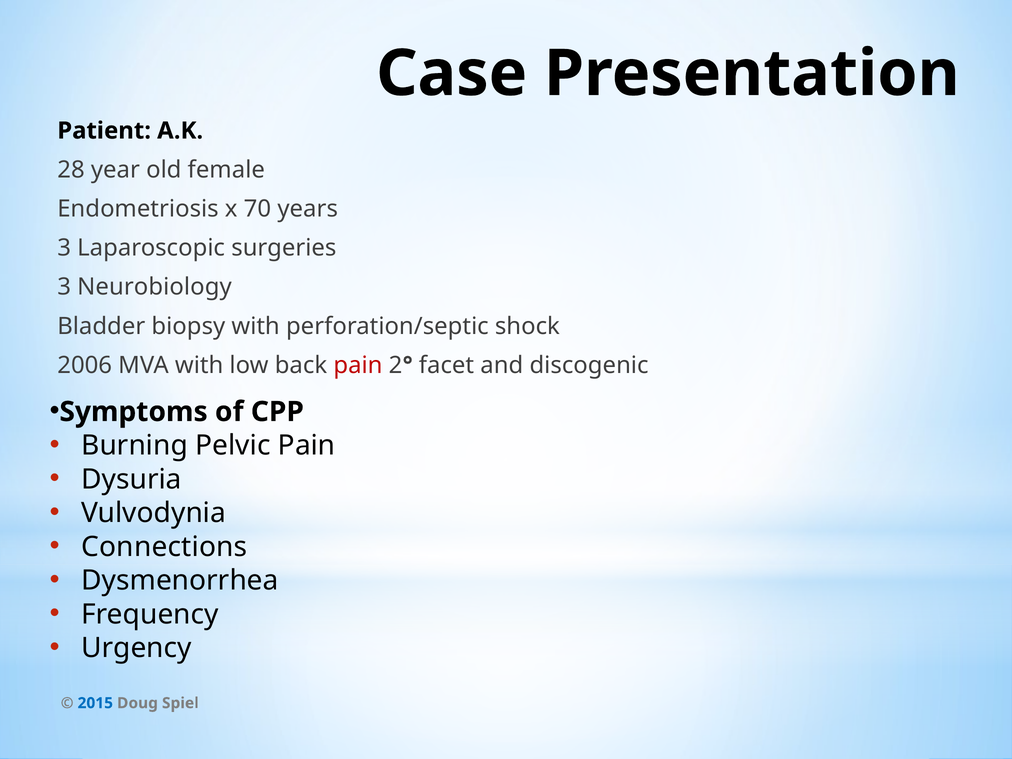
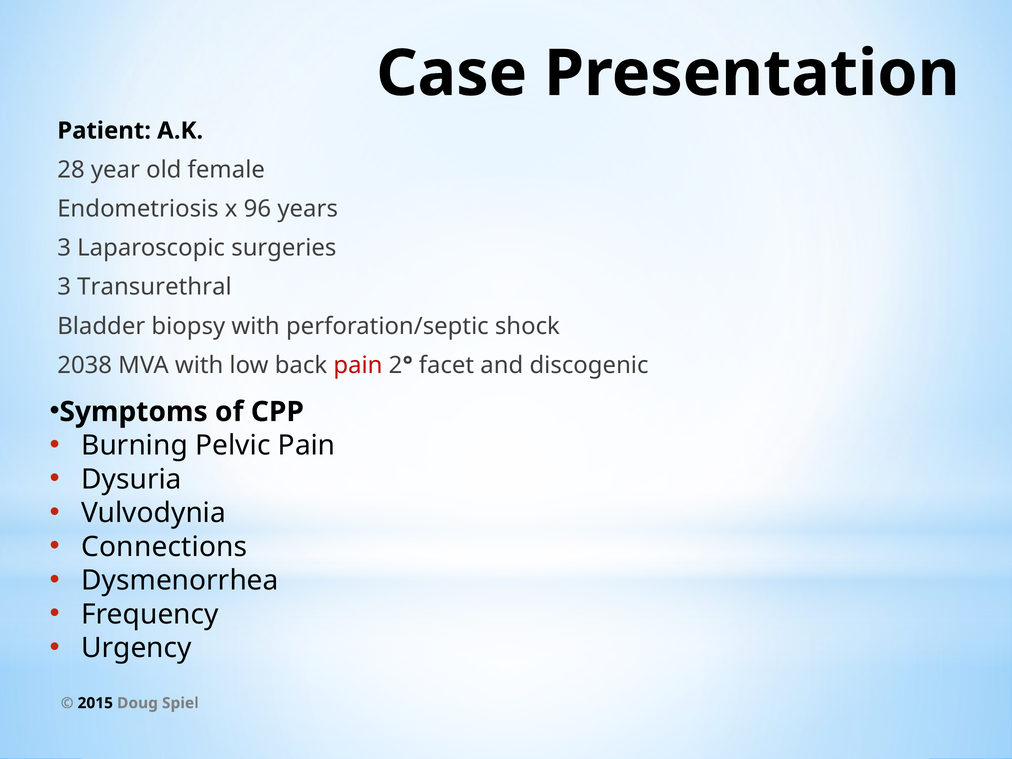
70: 70 -> 96 (257, 209)
Neurobiology: Neurobiology -> Transurethral (155, 287)
2006: 2006 -> 2038 (85, 365)
2015 colour: blue -> black (95, 703)
